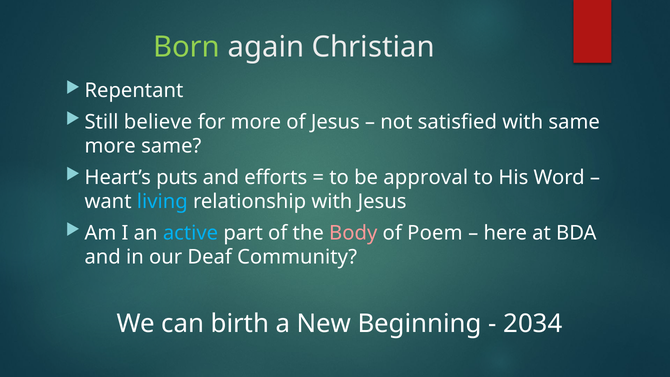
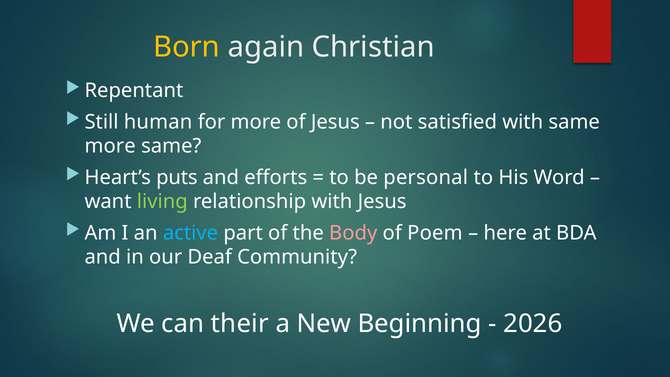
Born colour: light green -> yellow (186, 47)
believe: believe -> human (158, 122)
approval: approval -> personal (426, 177)
living colour: light blue -> light green (162, 202)
birth: birth -> their (240, 324)
2034: 2034 -> 2026 (533, 324)
